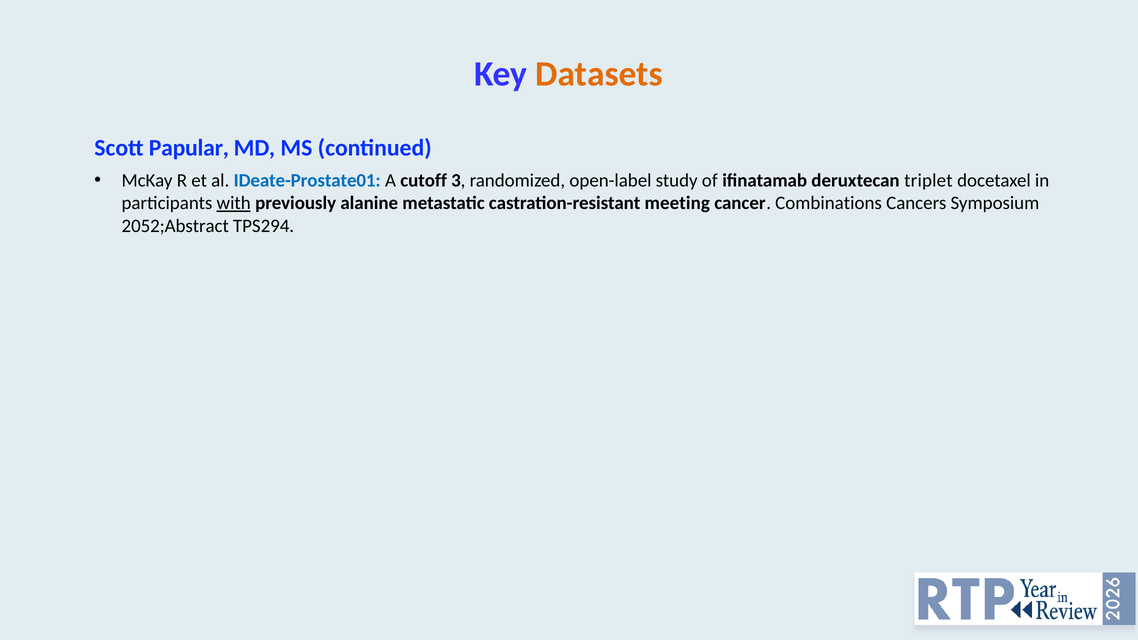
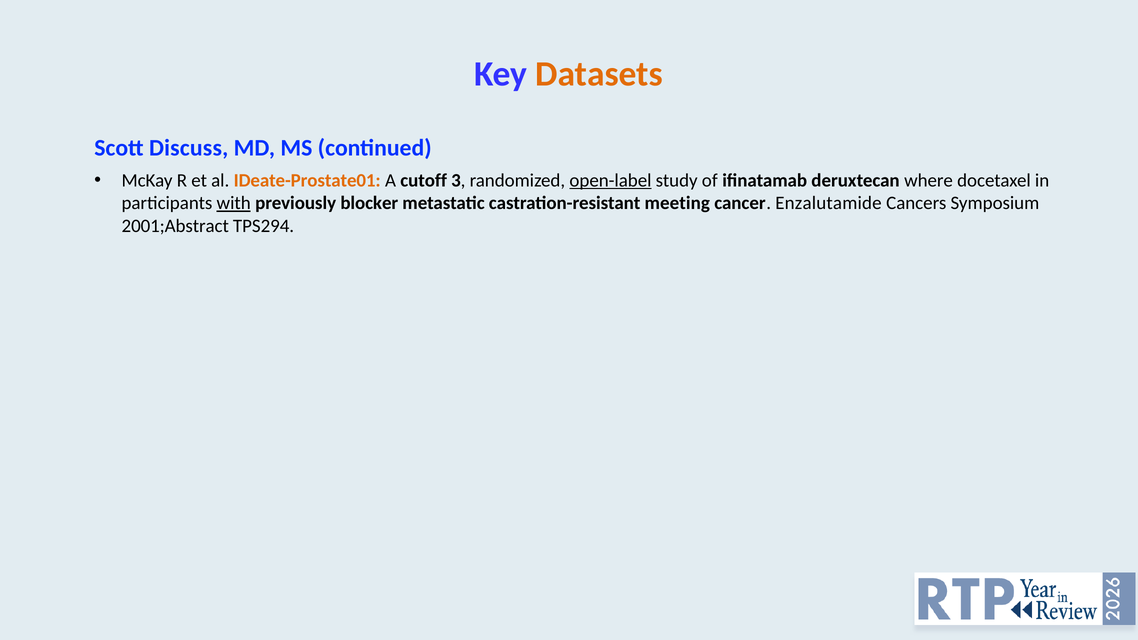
Papular: Papular -> Discuss (189, 148)
IDeate-Prostate01 colour: blue -> orange (307, 180)
open-label underline: none -> present (610, 180)
triplet: triplet -> where (929, 180)
alanine: alanine -> blocker (369, 203)
Combinations: Combinations -> Enzalutamide (828, 203)
2052;Abstract: 2052;Abstract -> 2001;Abstract (175, 226)
